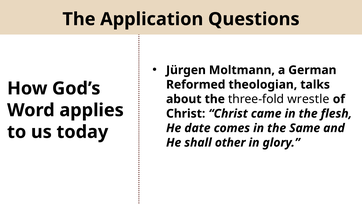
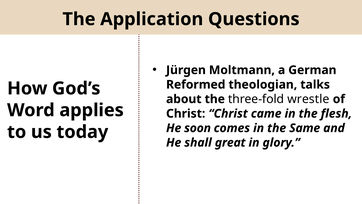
date: date -> soon (198, 128)
other: other -> great (230, 142)
